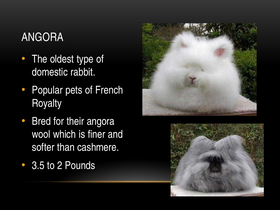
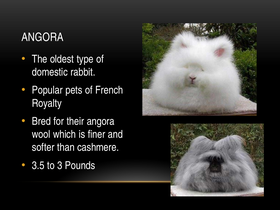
2: 2 -> 3 (60, 165)
